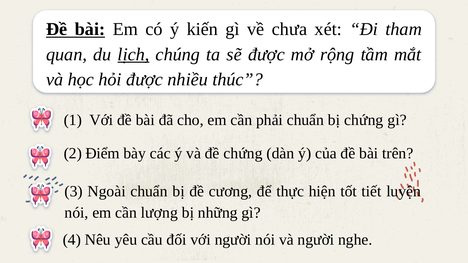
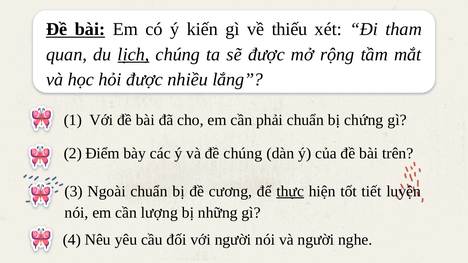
chưa: chưa -> thiếu (290, 29)
thúc: thúc -> lắng (238, 80)
đề chứng: chứng -> chúng (243, 154)
thực underline: none -> present (290, 191)
